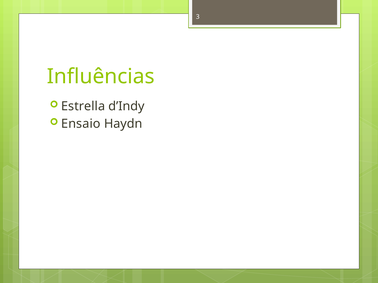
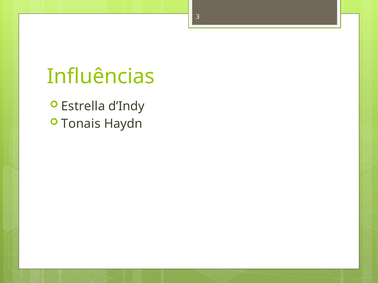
Ensaio: Ensaio -> Tonais (81, 124)
